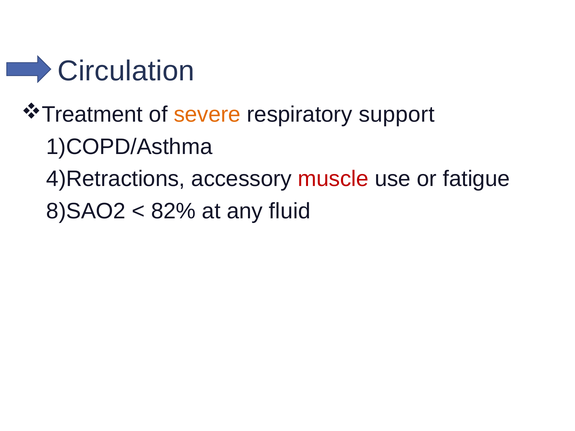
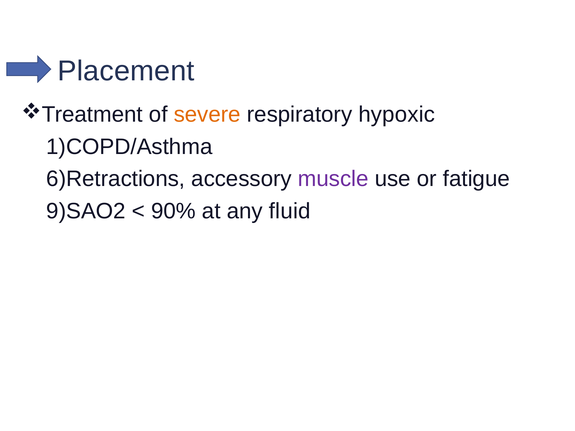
Circulation: Circulation -> Placement (126, 71)
support: support -> hypoxic (397, 115)
4)Retractions: 4)Retractions -> 6)Retractions (116, 179)
muscle colour: red -> purple (333, 179)
8)SAO2: 8)SAO2 -> 9)SAO2 (86, 211)
82%: 82% -> 90% (173, 211)
